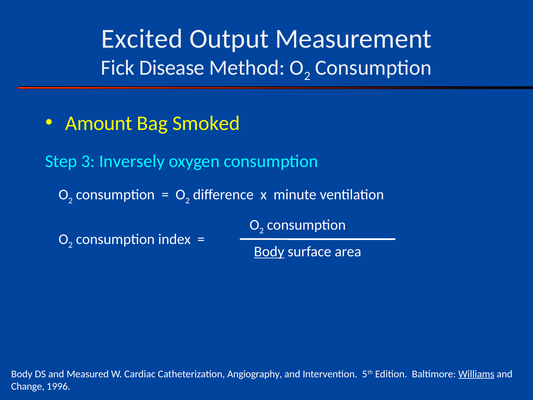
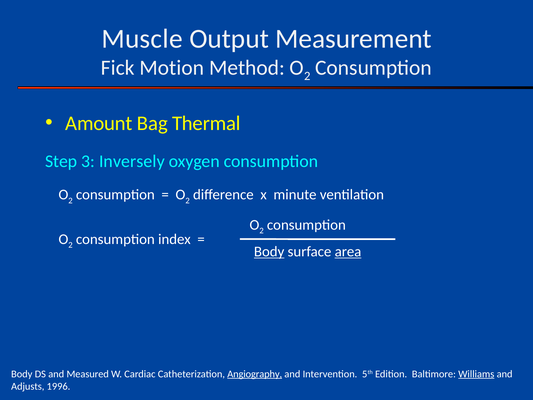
Excited: Excited -> Muscle (142, 39)
Disease: Disease -> Motion (172, 68)
Smoked: Smoked -> Thermal (206, 123)
area underline: none -> present (348, 251)
Angiography underline: none -> present (255, 374)
Change: Change -> Adjusts (28, 386)
